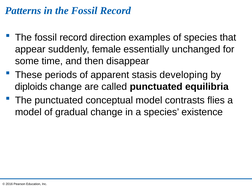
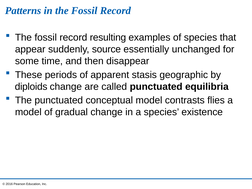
direction: direction -> resulting (108, 38)
female: female -> source (106, 49)
developing: developing -> geographic (184, 75)
